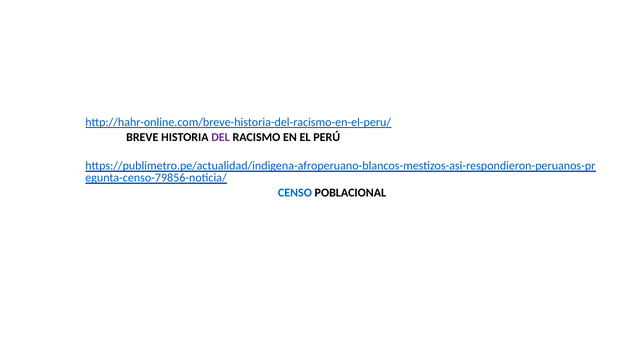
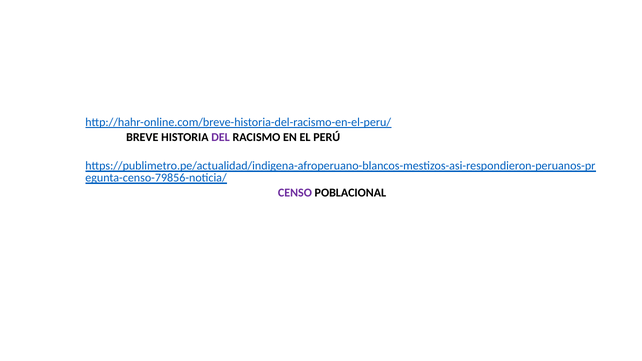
CENSO colour: blue -> purple (295, 193)
